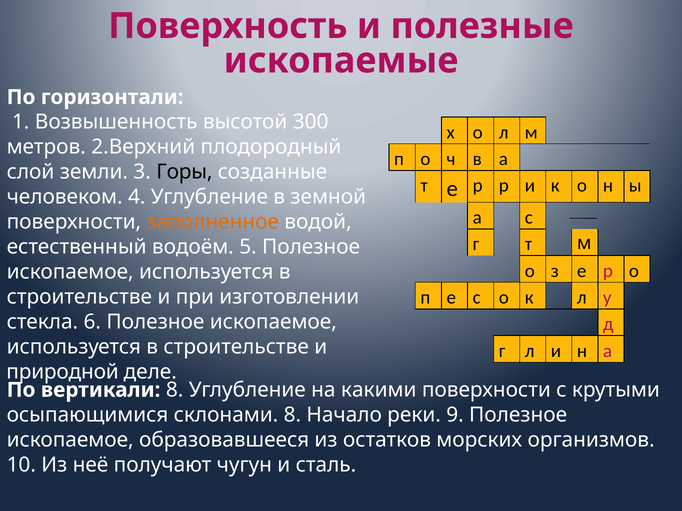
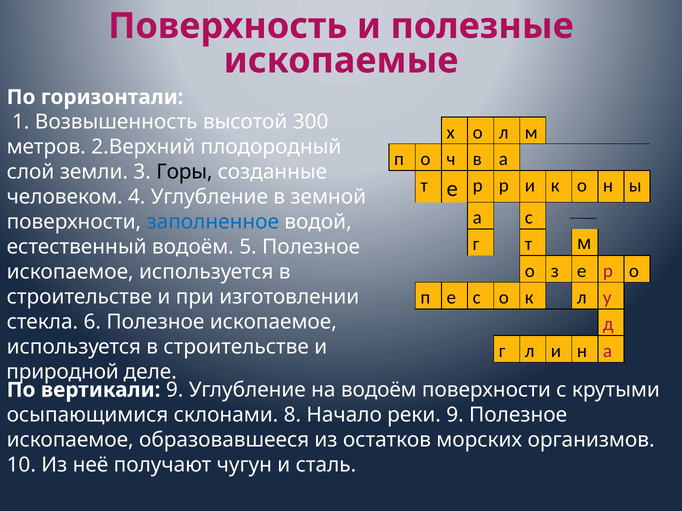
заполненное colour: orange -> blue (213, 222)
вертикали 8: 8 -> 9 (175, 390)
на какими: какими -> водоём (379, 390)
